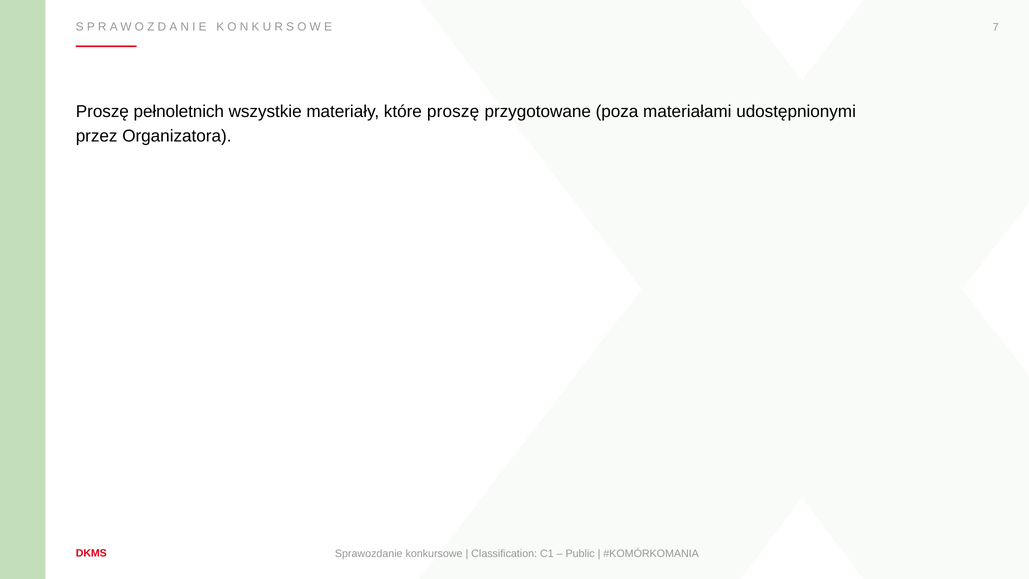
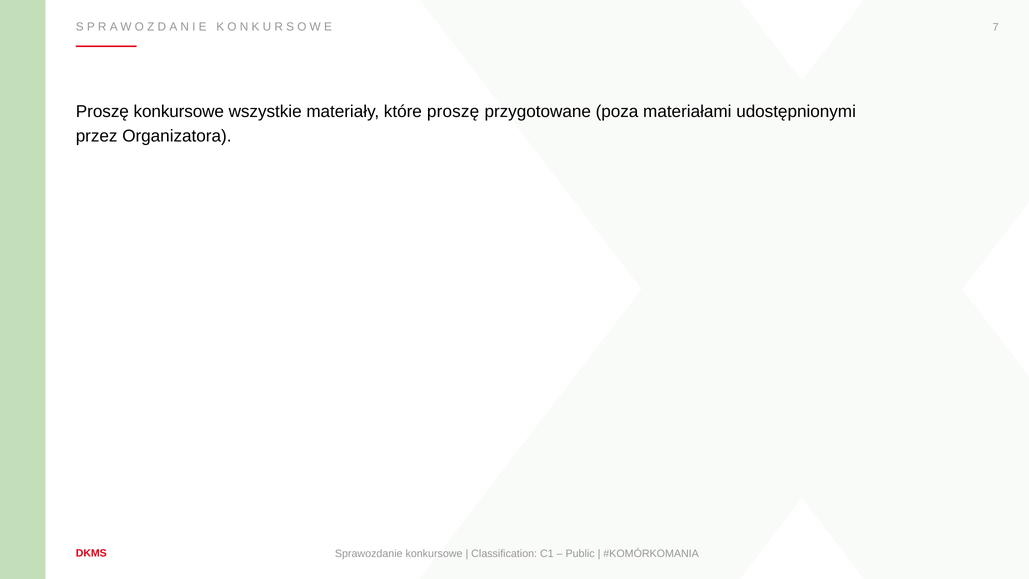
Proszę pełnoletnich: pełnoletnich -> konkursowe (179, 111)
